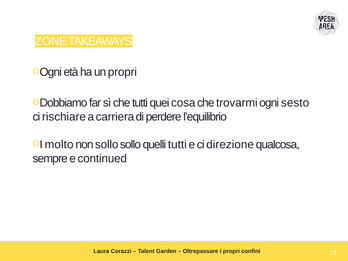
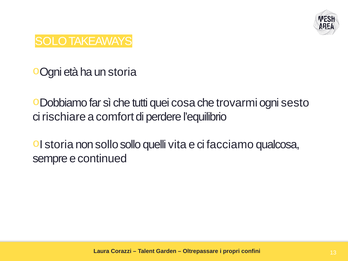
ZONE: ZONE -> SOLO (51, 41)
un propri: propri -> storia (122, 72)
carriera: carriera -> comfort (115, 117)
molto: molto -> storia (59, 145)
quelli tutti: tutti -> vita (177, 145)
direzione: direzione -> facciamo (230, 145)
